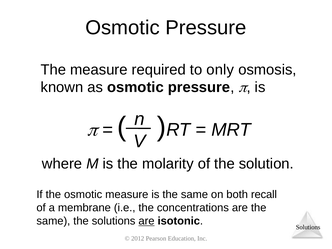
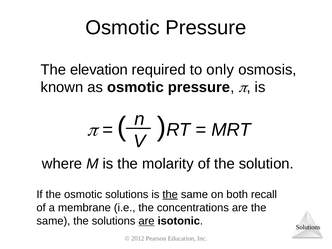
The measure: measure -> elevation (99, 70)
osmotic measure: measure -> solutions (127, 194)
the underline: none -> present (170, 194)
